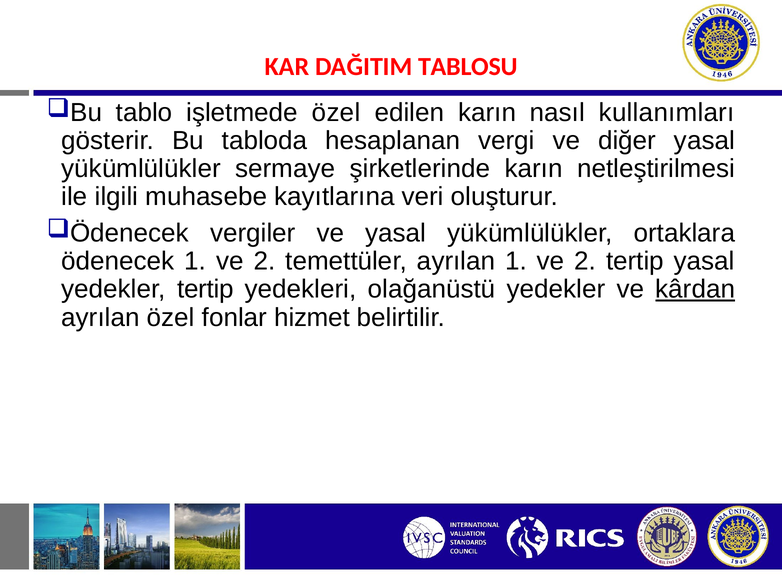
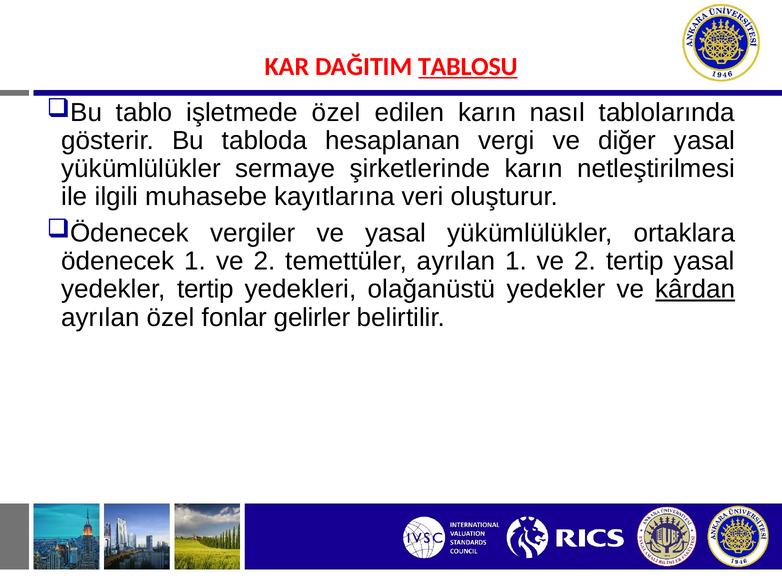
TABLOSU underline: none -> present (468, 67)
kullanımları: kullanımları -> tablolarında (667, 113)
hizmet: hizmet -> gelirler (312, 318)
